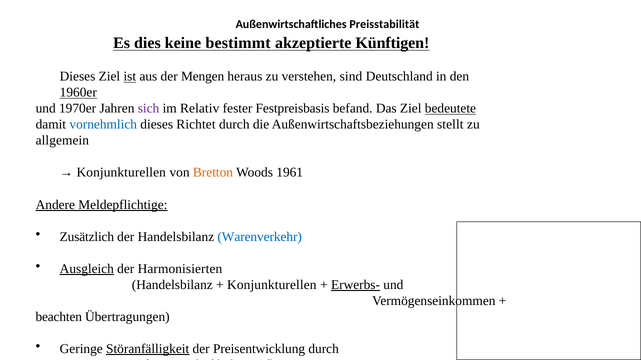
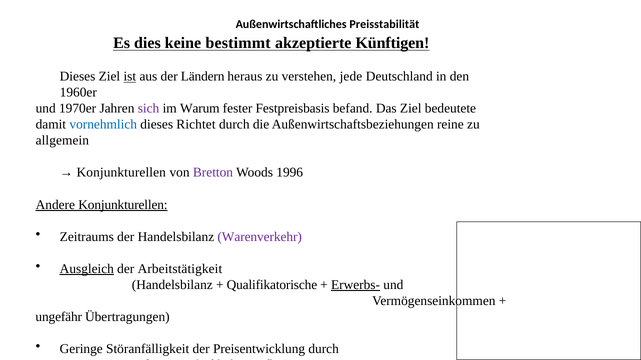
Mengen: Mengen -> Ländern (203, 77)
sind: sind -> jede (351, 77)
1960er underline: present -> none (78, 93)
Relativ: Relativ -> Warum (200, 109)
bedeutete underline: present -> none (450, 109)
stellt: stellt -> reine (450, 125)
Bretton colour: orange -> purple (213, 173)
1961: 1961 -> 1996 (290, 173)
Andere Meldepflichtige: Meldepflichtige -> Konjunkturellen (123, 205)
Zusätzlich: Zusätzlich -> Zeitraums (87, 237)
Warenverkehr colour: blue -> purple (260, 237)
Harmonisierten: Harmonisierten -> Arbeitstätigkeit (180, 269)
Konjunkturellen: Konjunkturellen -> Qualifikatorische (272, 285)
beachten: beachten -> ungefähr (59, 317)
Störanfälligkeit underline: present -> none (148, 349)
